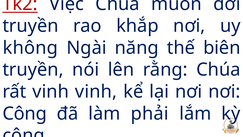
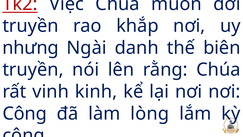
không: không -> nhưng (30, 48)
năng: năng -> danh (137, 48)
vinh vinh: vinh -> kinh (96, 91)
phải: phải -> lòng (150, 113)
